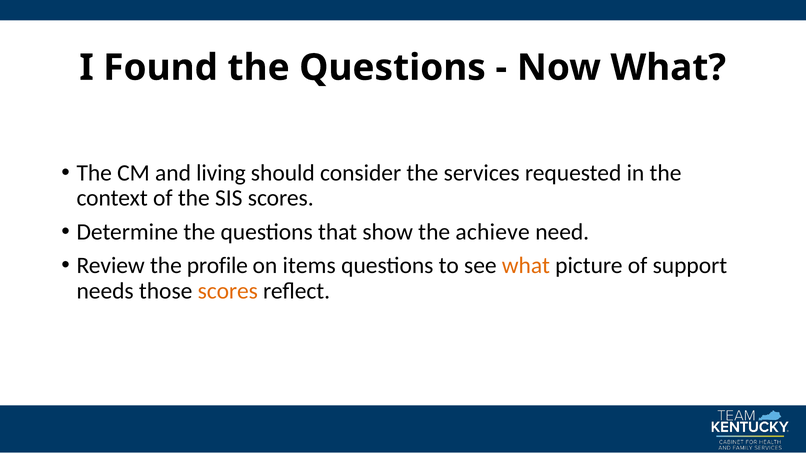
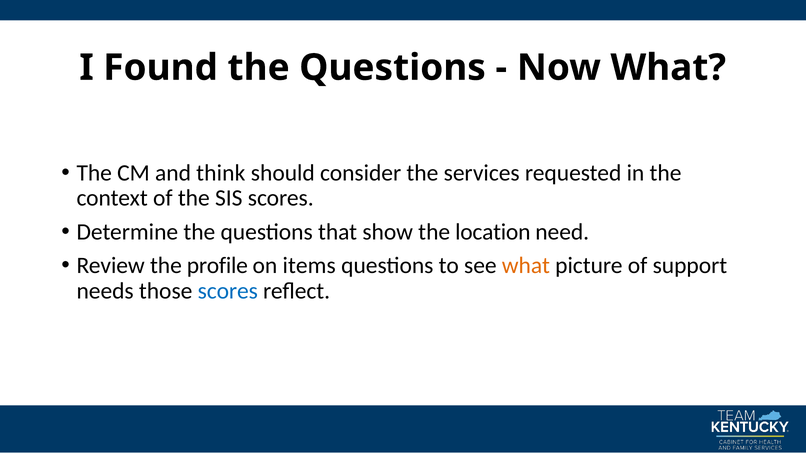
living: living -> think (221, 173)
achieve: achieve -> location (493, 232)
scores colour: orange -> blue (228, 291)
